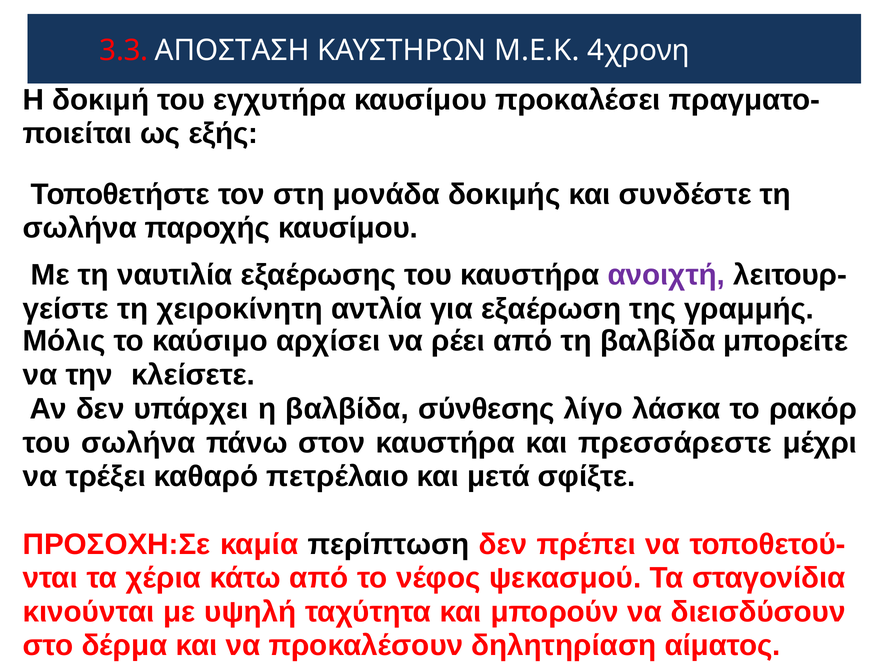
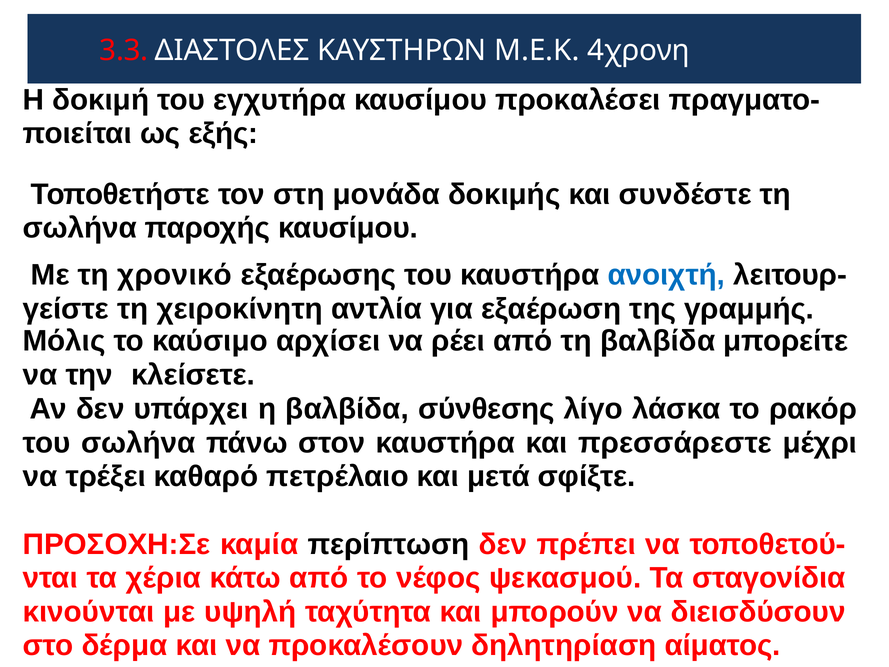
ΑΠΟΣΤΑΣΗ: ΑΠΟΣΤΑΣΗ -> ΔΙΑΣΤΟΛΕΣ (232, 51)
ναυτιλία: ναυτιλία -> χρονικό (175, 275)
ανοιχτή colour: purple -> blue (666, 275)
